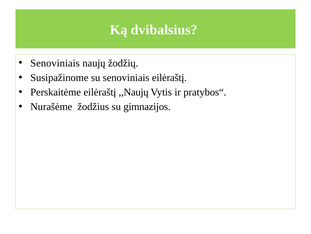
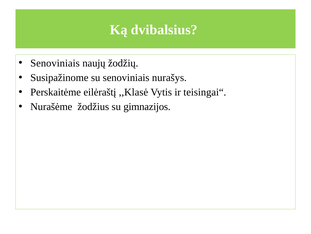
senoviniais eilėraštį: eilėraštį -> nurašys (169, 77)
,,Naujų: ,,Naujų -> ,,Klasė (133, 92)
pratybos“: pratybos“ -> teisingai“ (205, 92)
